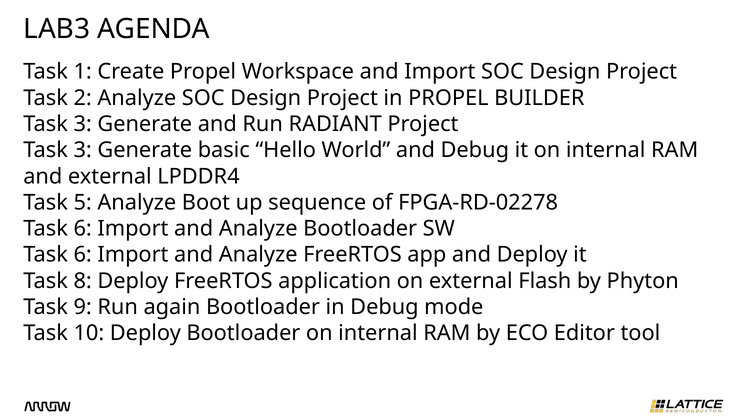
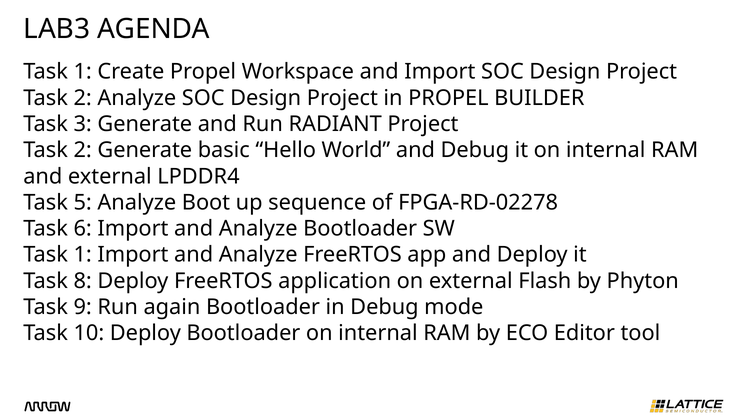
3: 3 -> 2 (83, 150)
6: 6 -> 1 (83, 255)
